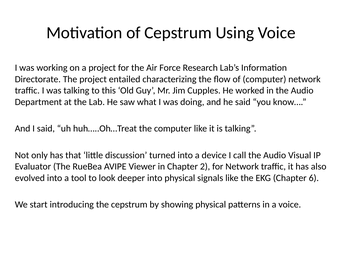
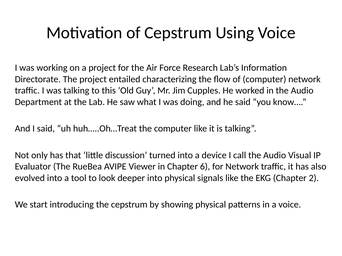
2: 2 -> 6 (205, 167)
6: 6 -> 2 (314, 178)
